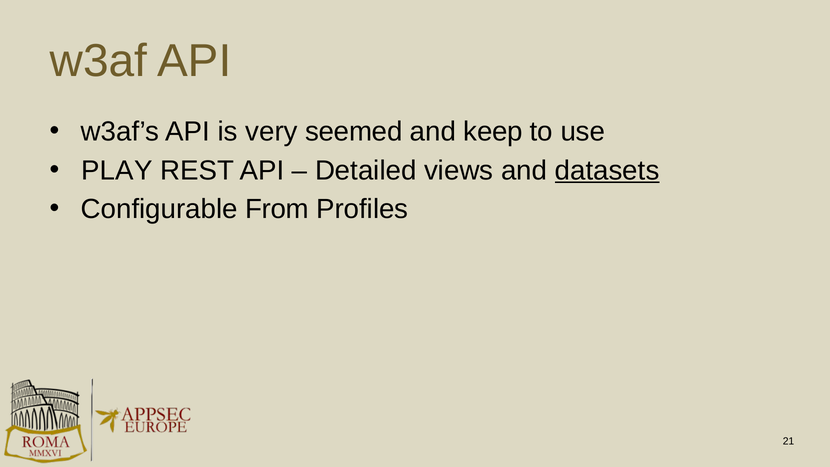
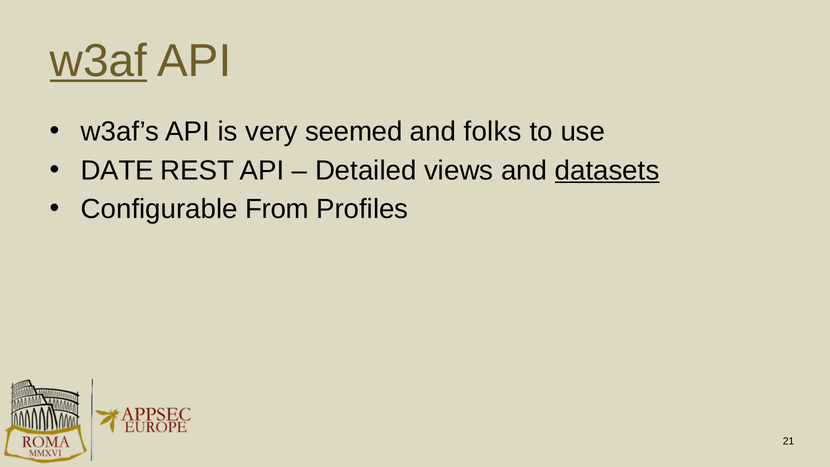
w3af underline: none -> present (98, 61)
keep: keep -> folks (493, 132)
PLAY: PLAY -> DATE (117, 170)
